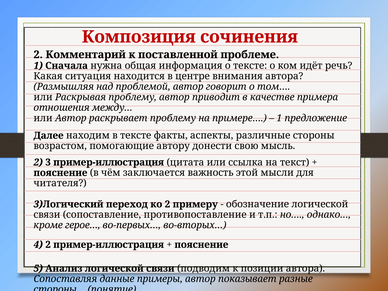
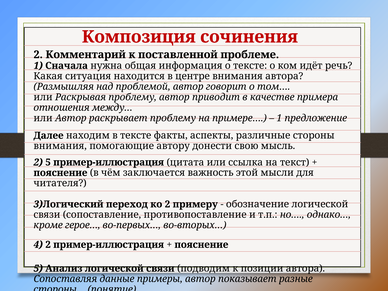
возрастом: возрастом -> внимания (60, 146)
2 3: 3 -> 5 (48, 162)
